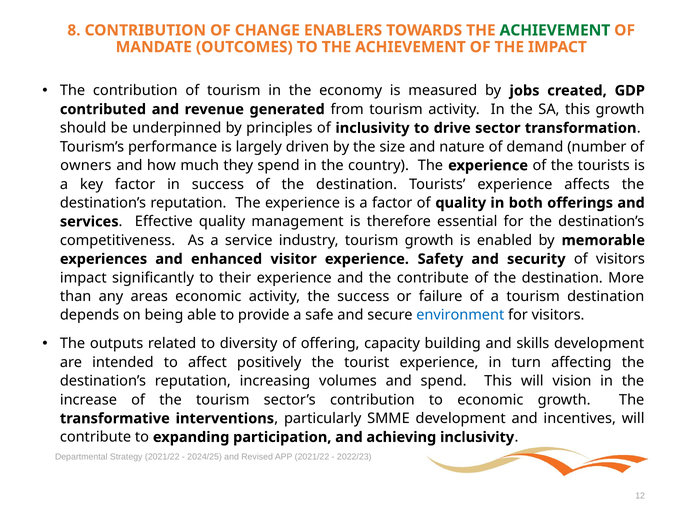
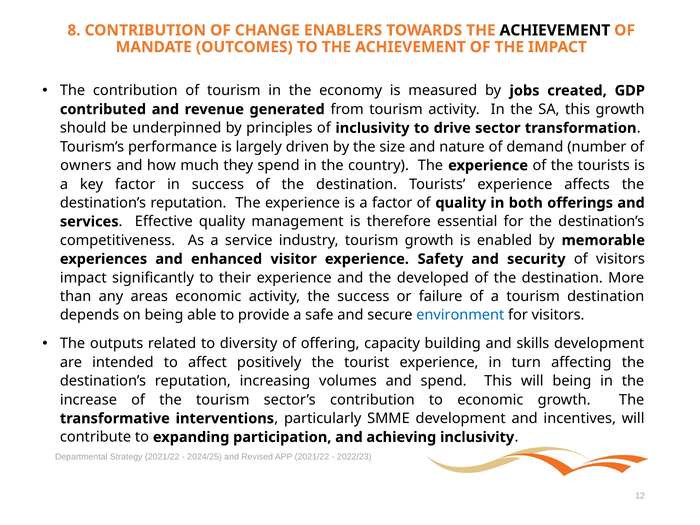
ACHIEVEMENT colour: green -> black (555, 30)
the contribute: contribute -> developed (433, 278)
will vision: vision -> being (572, 381)
